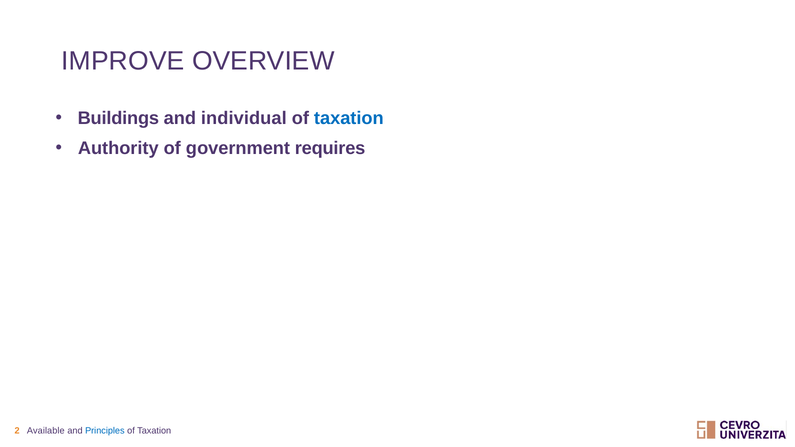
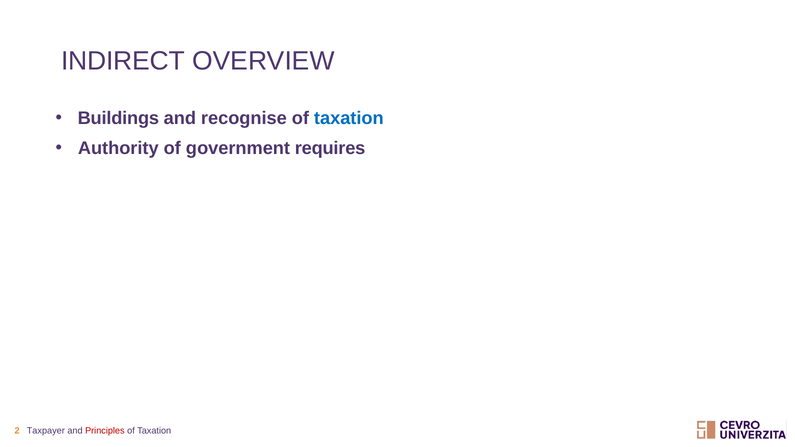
IMPROVE: IMPROVE -> INDIRECT (123, 61)
individual: individual -> recognise (244, 118)
Available: Available -> Taxpayer (46, 431)
Principles colour: blue -> red (105, 431)
